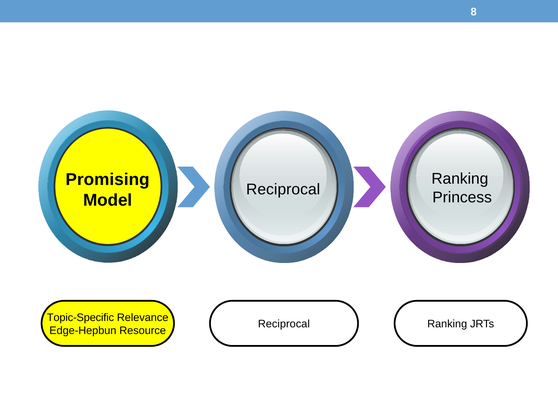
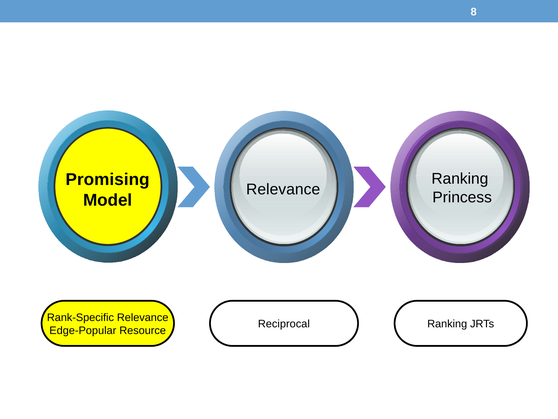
Reciprocal: Reciprocal -> Relevance (283, 189)
Topic-Specific: Topic-Specific -> Rank-Specific (80, 317)
Edge-Hepbun: Edge-Hepbun -> Edge-Popular (83, 330)
